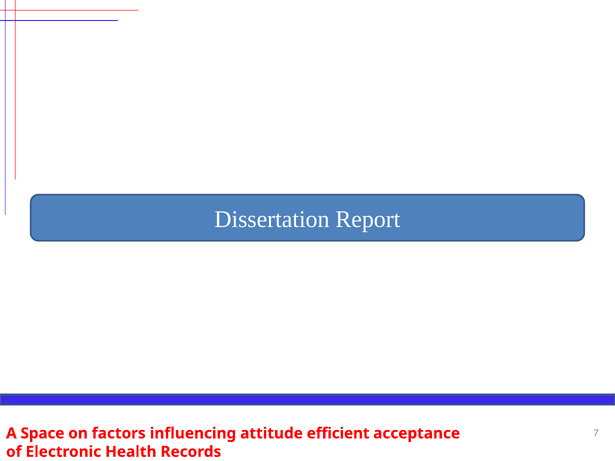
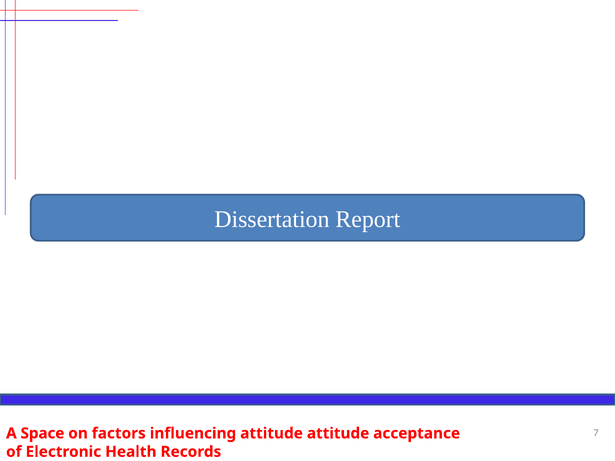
attitude efficient: efficient -> attitude (338, 434)
